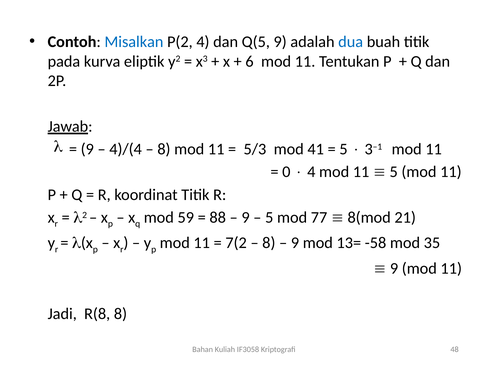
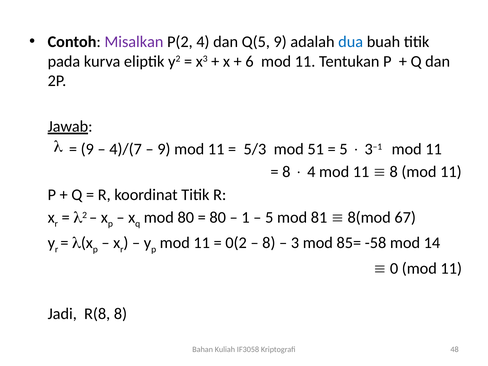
Misalkan colour: blue -> purple (134, 42)
4)/(4: 4)/(4 -> 4)/(7 (126, 149)
8: 8 -> 9 (164, 149)
41: 41 -> 51 (316, 149)
0: 0 -> 8 (286, 172)
5: 5 -> 8 (394, 172)
mod 59: 59 -> 80 (186, 217)
88: 88 -> 80 (218, 217)
9: 9 -> 1 (246, 217)
77: 77 -> 81 (319, 217)
21: 21 -> 67 (405, 217)
7(2: 7(2 -> 0(2 (236, 243)
9: 9 -> 3 (295, 243)
13=: 13= -> 85= (349, 243)
35: 35 -> 14 (432, 243)
9: 9 -> 0 (394, 268)
